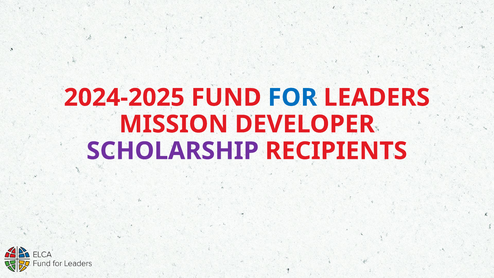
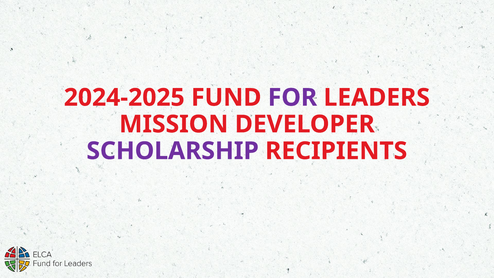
FOR colour: blue -> purple (292, 98)
